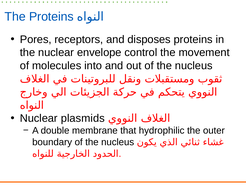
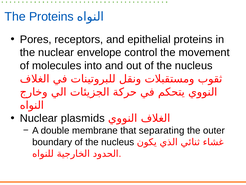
disposes: disposes -> epithelial (149, 39)
hydrophilic: hydrophilic -> separating (162, 130)
